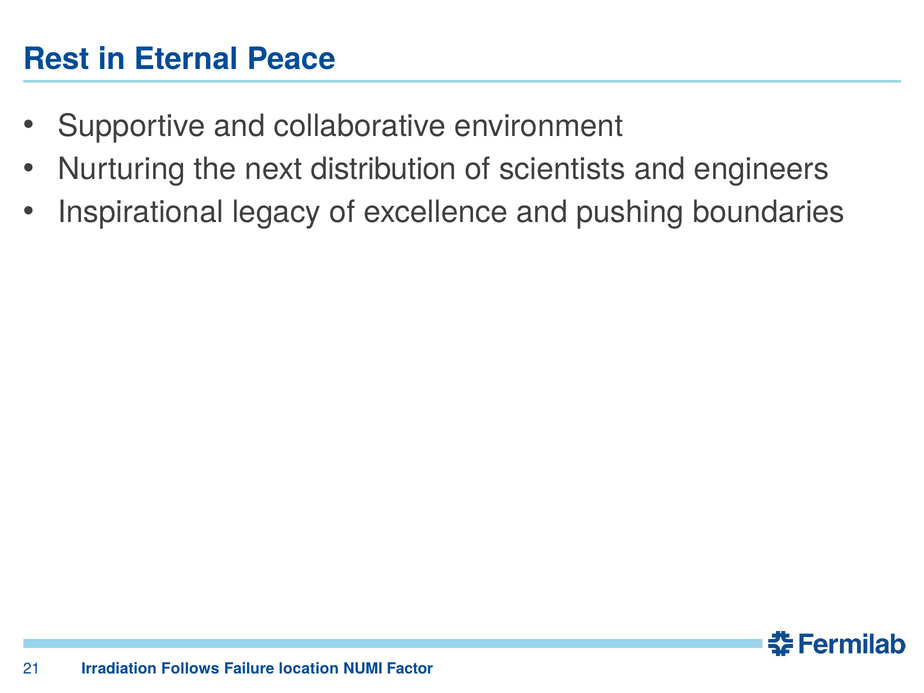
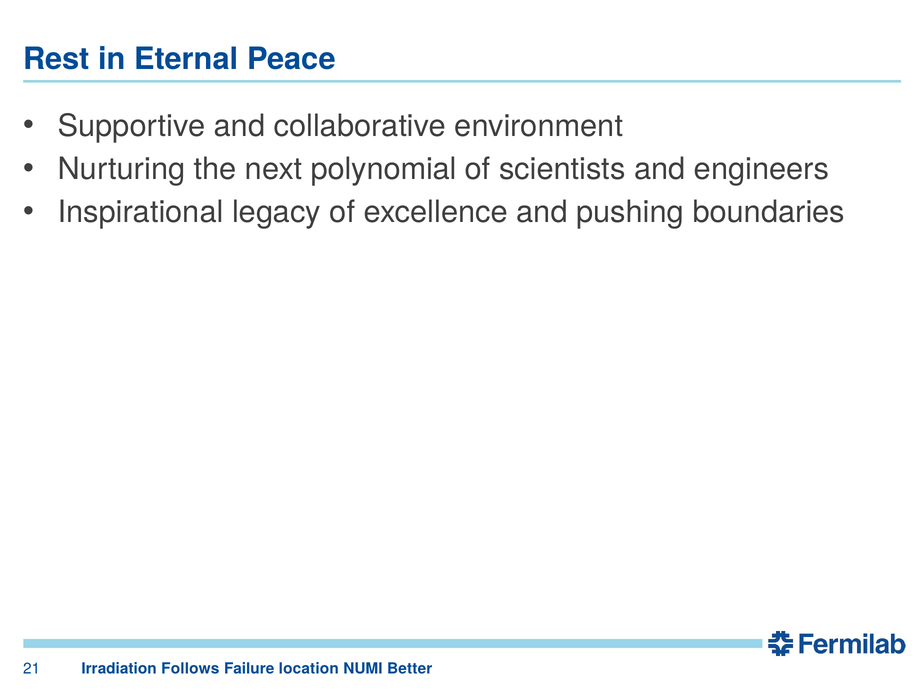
distribution: distribution -> polynomial (384, 169)
Factor: Factor -> Better (410, 669)
